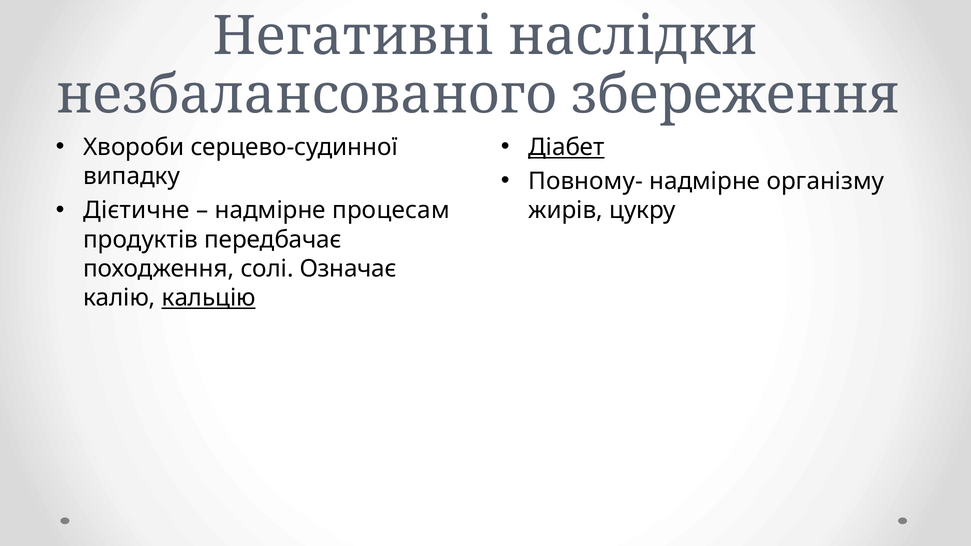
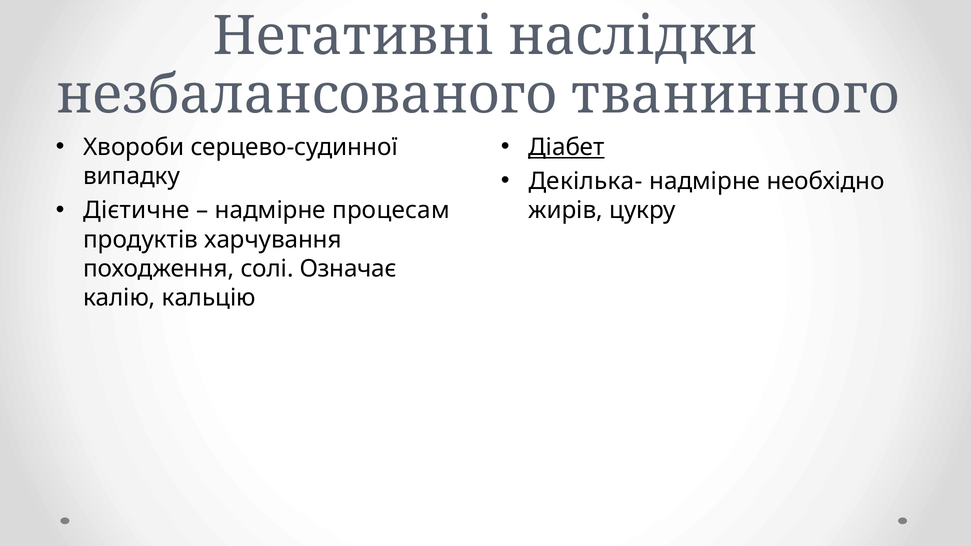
збереження: збереження -> тванинного (736, 95)
Повному-: Повному- -> Декілька- (585, 181)
організму: організму -> необхідно (826, 181)
передбачає: передбачає -> харчування (273, 240)
кальцію underline: present -> none (209, 298)
